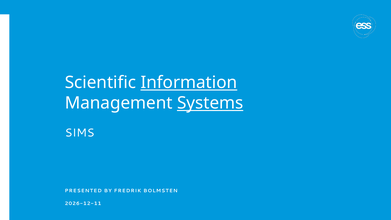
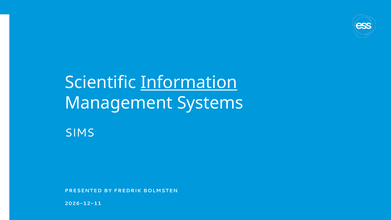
Systems underline: present -> none (210, 103)
